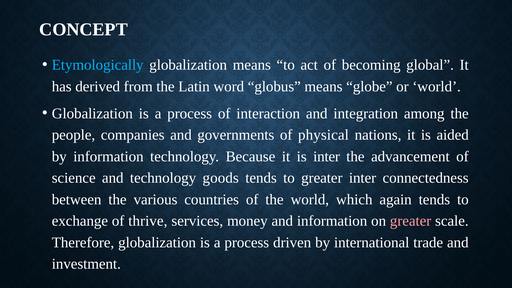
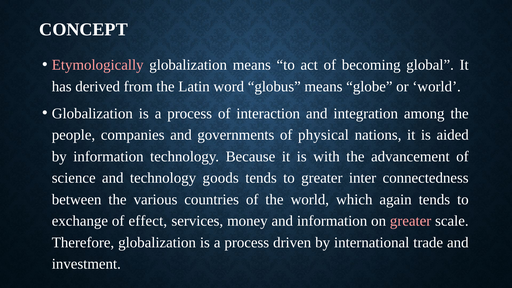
Etymologically colour: light blue -> pink (98, 65)
is inter: inter -> with (327, 156)
thrive: thrive -> effect (148, 221)
